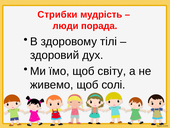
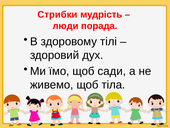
світу: світу -> сади (112, 71)
солі: солі -> тіла (113, 84)
